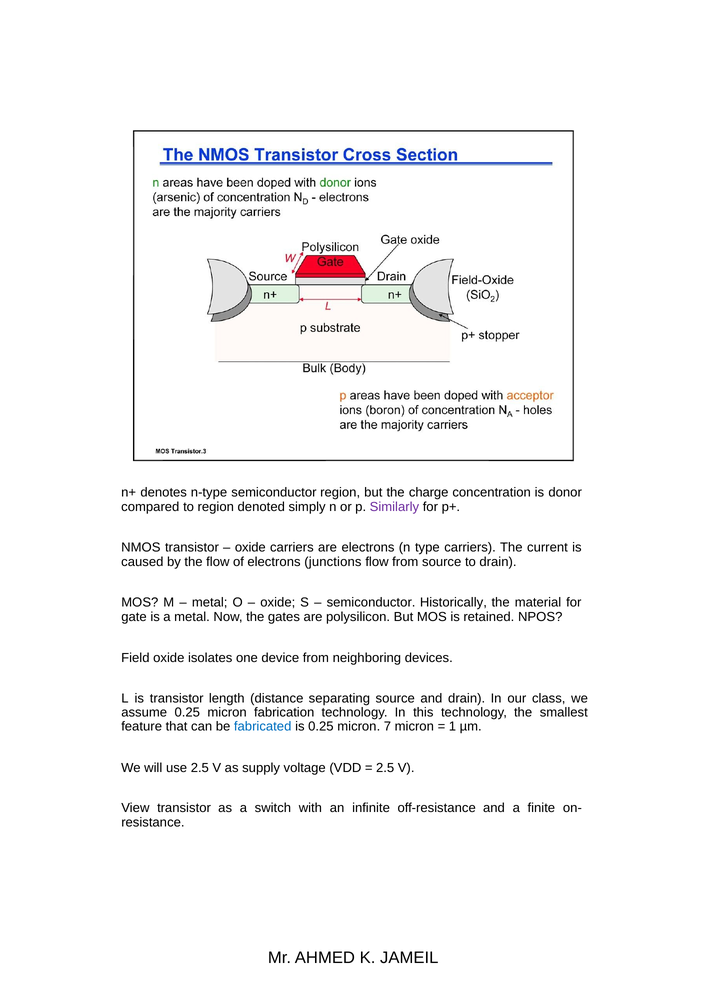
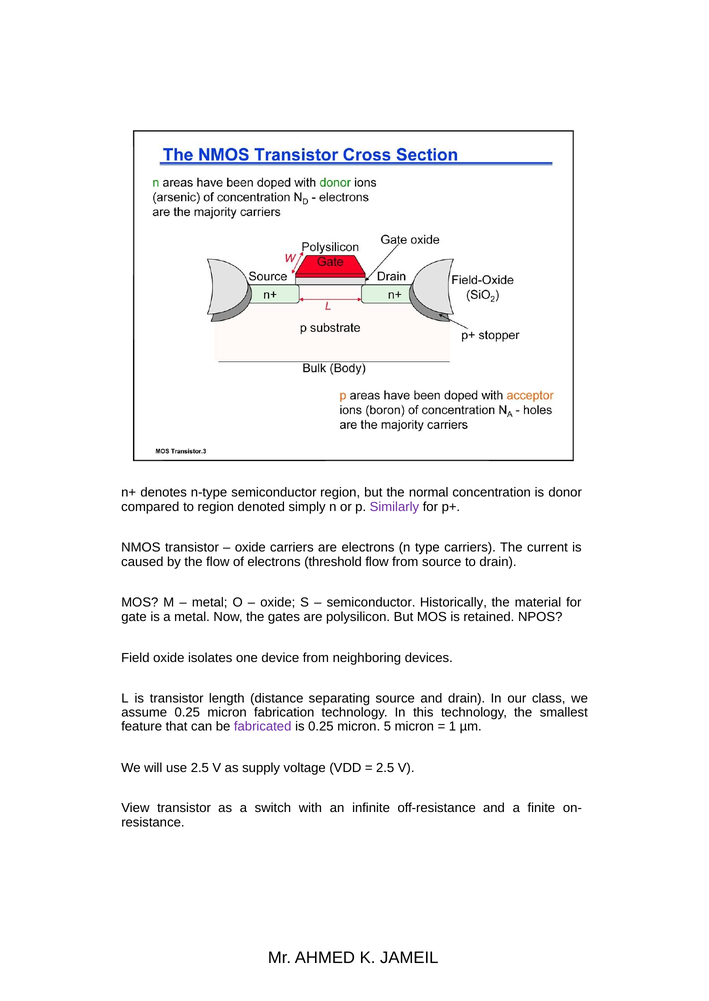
charge: charge -> normal (429, 493)
junctions: junctions -> threshold (333, 562)
fabricated colour: blue -> purple (263, 727)
7: 7 -> 5 (387, 727)
